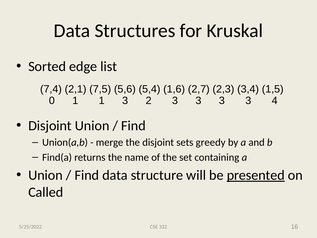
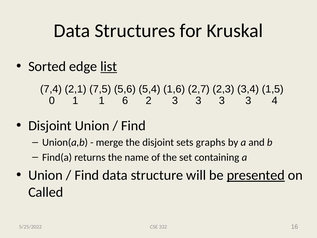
list underline: none -> present (109, 67)
1 3: 3 -> 6 (125, 100)
greedy: greedy -> graphs (211, 142)
